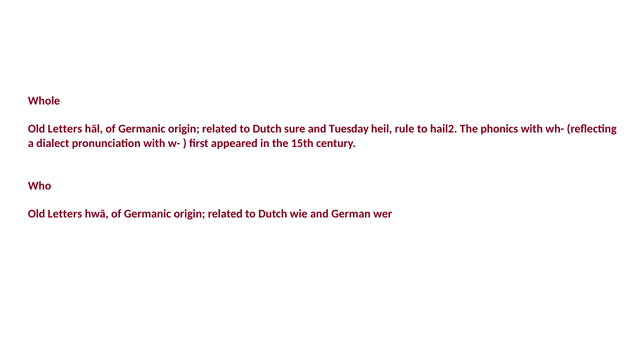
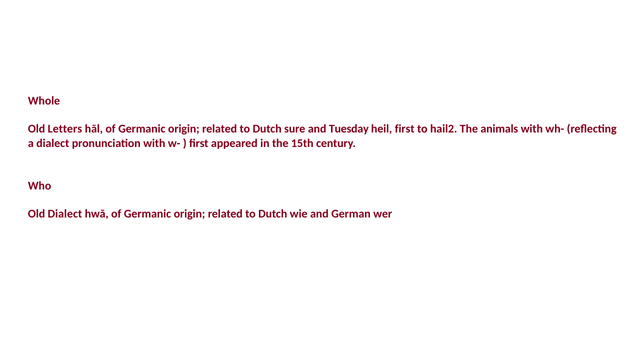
heil rule: rule -> first (405, 129)
phonics: phonics -> animals (499, 129)
Letters: Letters -> Dialect (65, 214)
